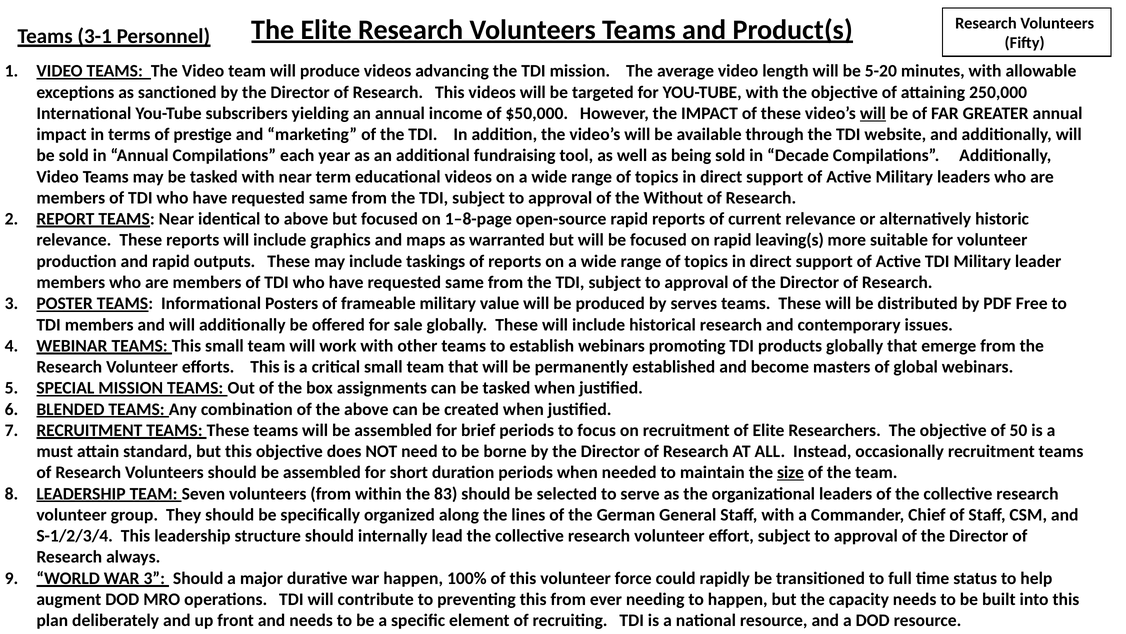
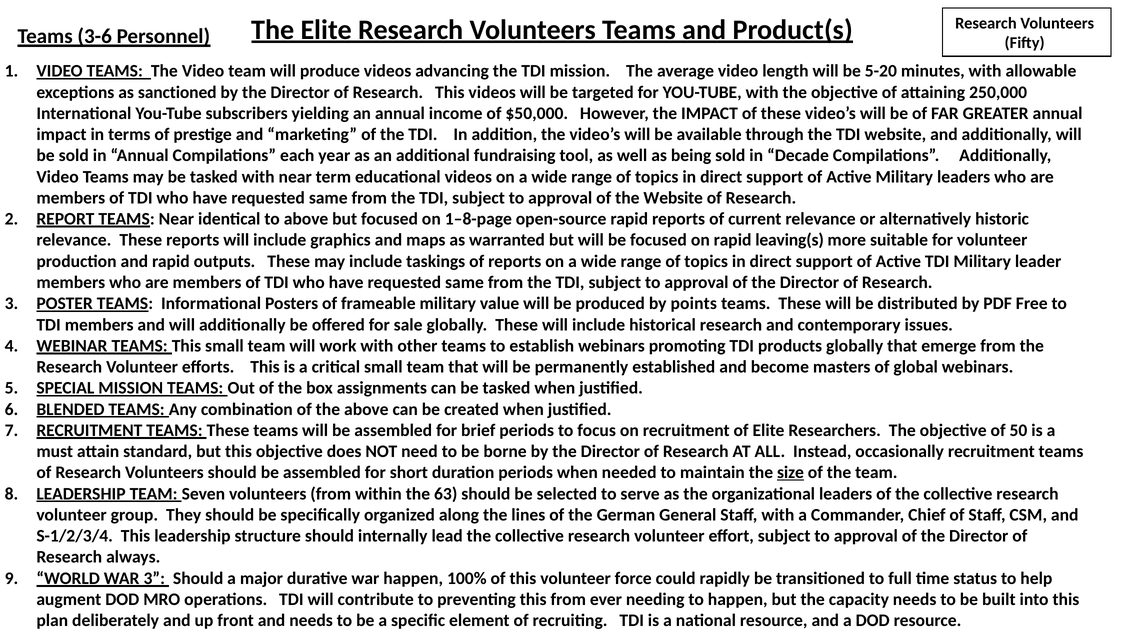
3-1: 3-1 -> 3-6 (95, 36)
will underline: present -> none (873, 113)
the Without: Without -> Website (673, 198)
serves: serves -> points (694, 303)
83: 83 -> 63 (446, 493)
